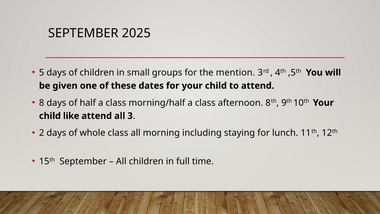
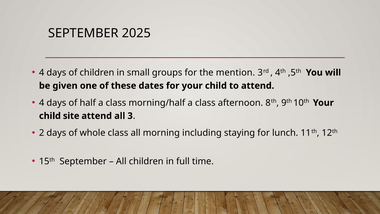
5: 5 -> 4 (42, 73)
8: 8 -> 4 (42, 103)
like: like -> site (71, 116)
